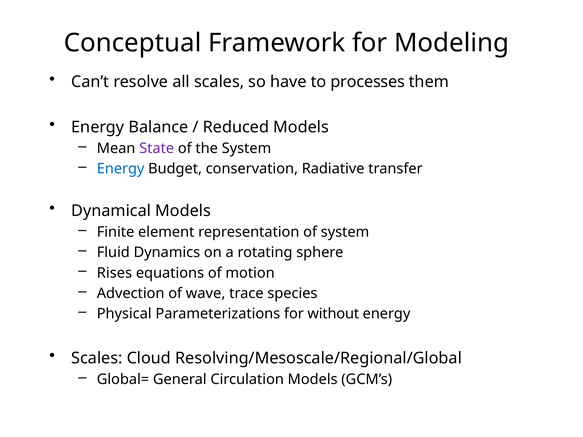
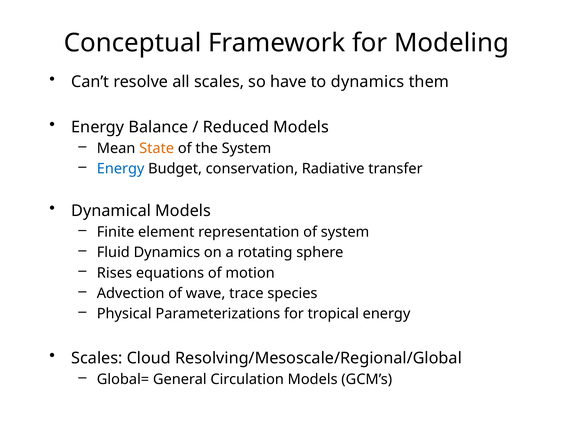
to processes: processes -> dynamics (368, 82)
State colour: purple -> orange (157, 148)
without: without -> tropical (333, 314)
